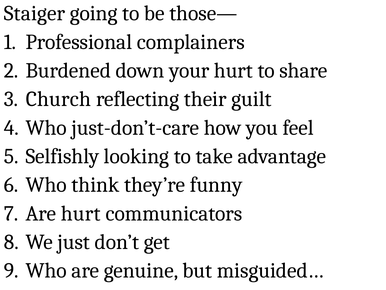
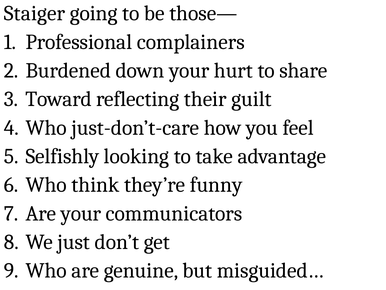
Church: Church -> Toward (59, 99)
Are hurt: hurt -> your (81, 213)
